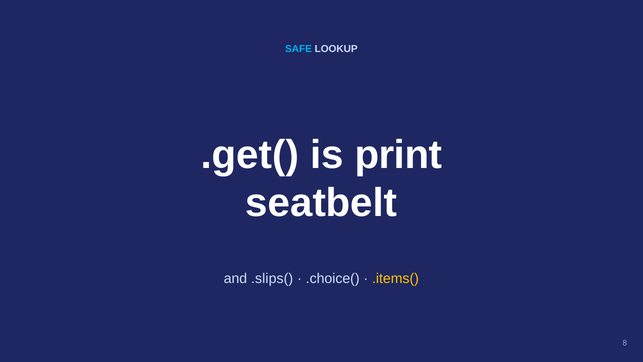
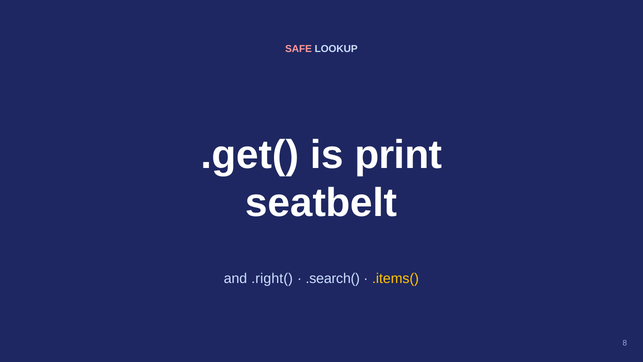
SAFE colour: light blue -> pink (299, 49)
.slips(: .slips( -> .right( (272, 278)
.choice(: .choice( -> .search( (333, 278)
